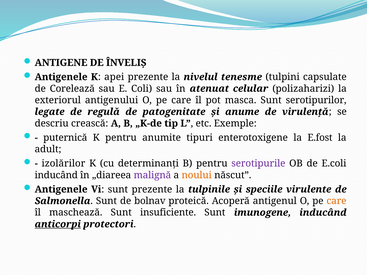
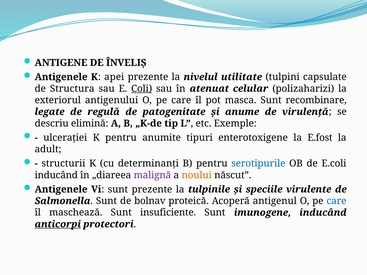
tenesme: tenesme -> utilitate (242, 77)
Corelează: Corelează -> Structura (72, 89)
Coli underline: none -> present (142, 89)
serotipurilor: serotipurilor -> recombinare (316, 100)
crească: crească -> elimină (90, 123)
puternică: puternică -> ulceraţiei (65, 138)
izolărilor: izolărilor -> structurii (63, 164)
serotipurile colour: purple -> blue (258, 164)
care colour: orange -> blue (336, 201)
